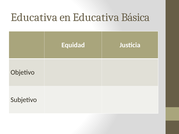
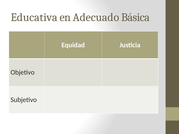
en Educativa: Educativa -> Adecuado (96, 17)
